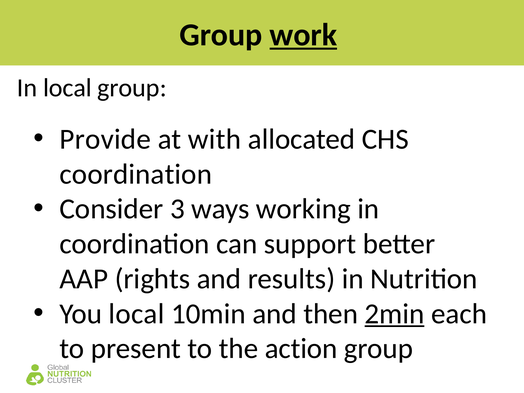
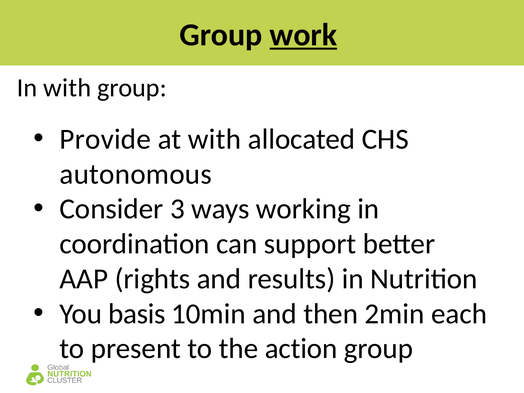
In local: local -> with (67, 88)
coordination: coordination -> autonomous (136, 174)
You local: local -> basis (137, 314)
2min underline: present -> none (395, 314)
